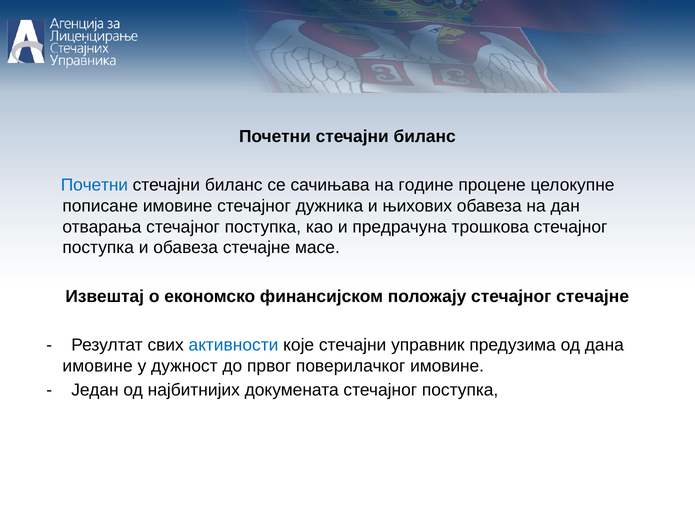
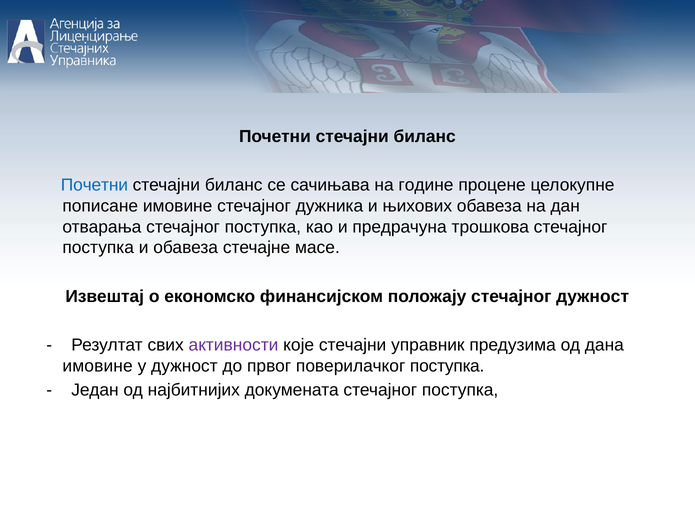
стечајног стечајне: стечајне -> дужност (593, 297)
активности colour: blue -> purple (234, 345)
поверилачког имовине: имовине -> поступка (447, 366)
